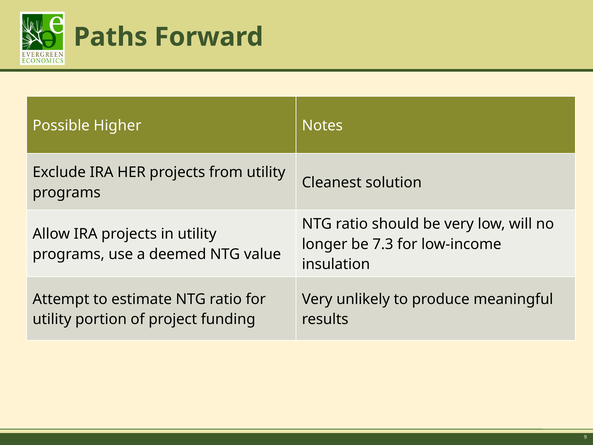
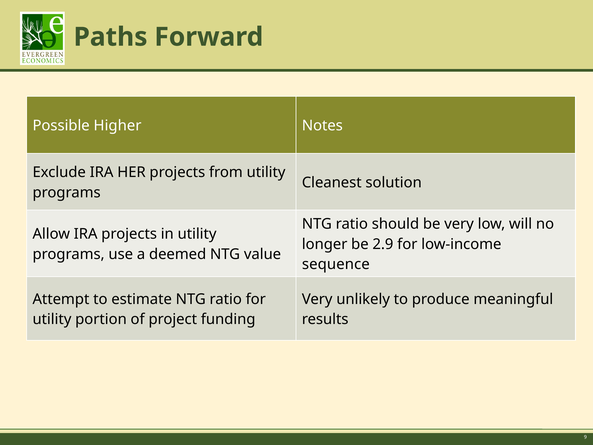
7.3: 7.3 -> 2.9 (383, 244)
insulation: insulation -> sequence (336, 264)
